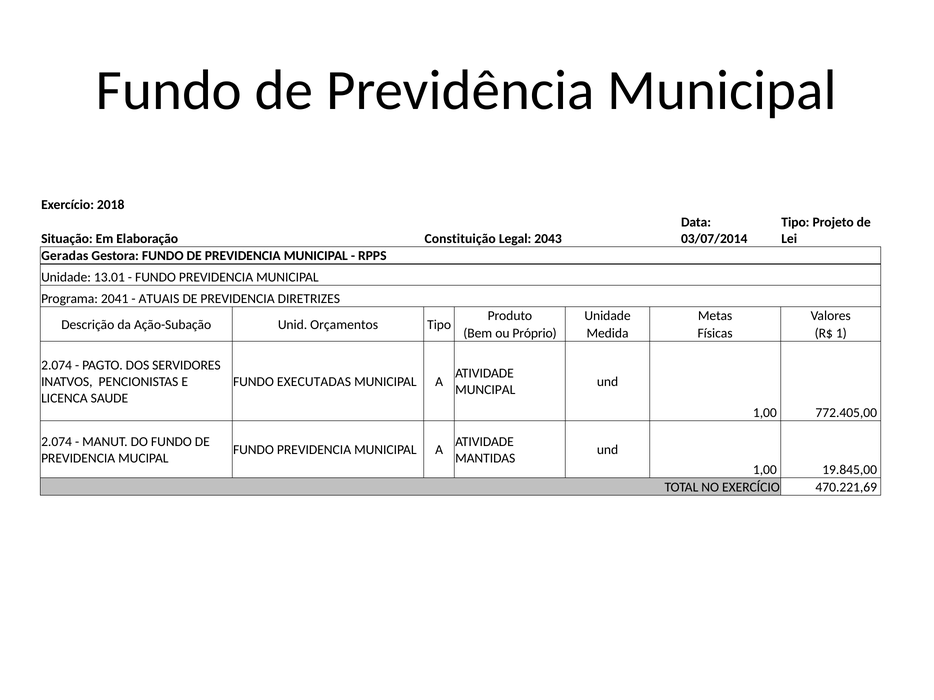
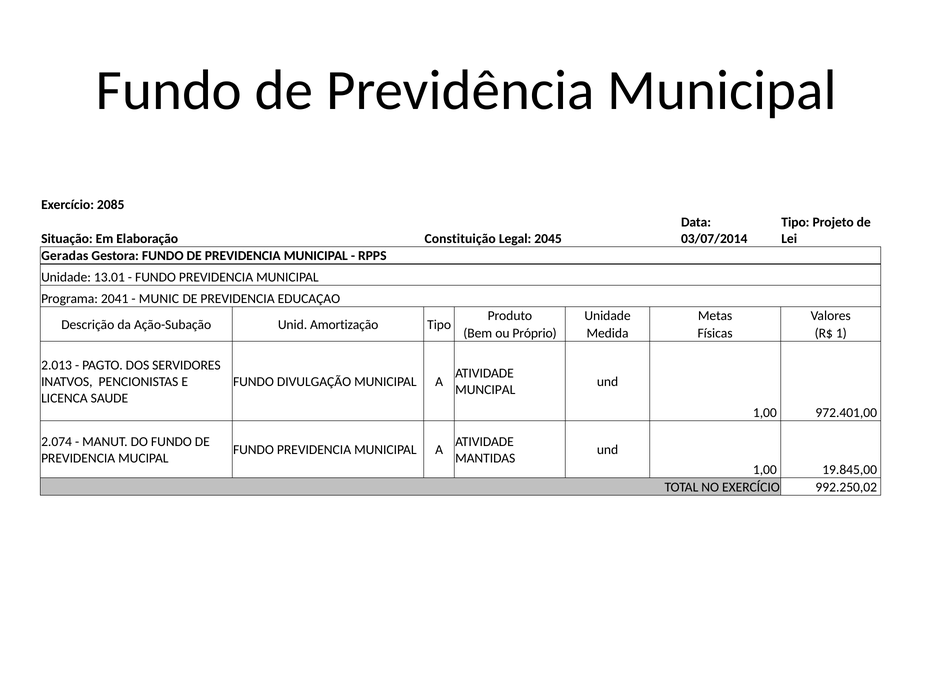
2018: 2018 -> 2085 (111, 205)
2043: 2043 -> 2045 (548, 239)
ATUAIS: ATUAIS -> MUNIC (159, 299)
DIRETRIZES: DIRETRIZES -> EDUCAÇAO (309, 299)
Orçamentos: Orçamentos -> Amortização (344, 325)
2.074: 2.074 -> 2.013 (57, 365)
EXECUTADAS: EXECUTADAS -> DIVULGAÇÃO (314, 382)
772.405,00: 772.405,00 -> 972.401,00 (846, 413)
470.221,69: 470.221,69 -> 992.250,02 (846, 487)
